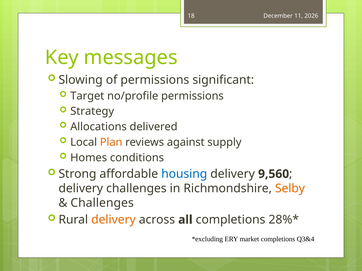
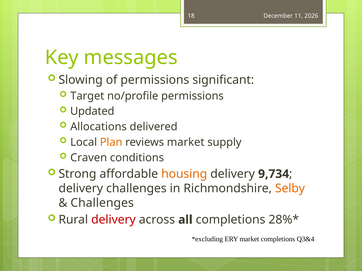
Strategy: Strategy -> Updated (92, 112)
reviews against: against -> market (186, 142)
Homes: Homes -> Craven (89, 158)
housing colour: blue -> orange (184, 174)
9,560: 9,560 -> 9,734 (274, 174)
delivery colour: orange -> red (113, 220)
